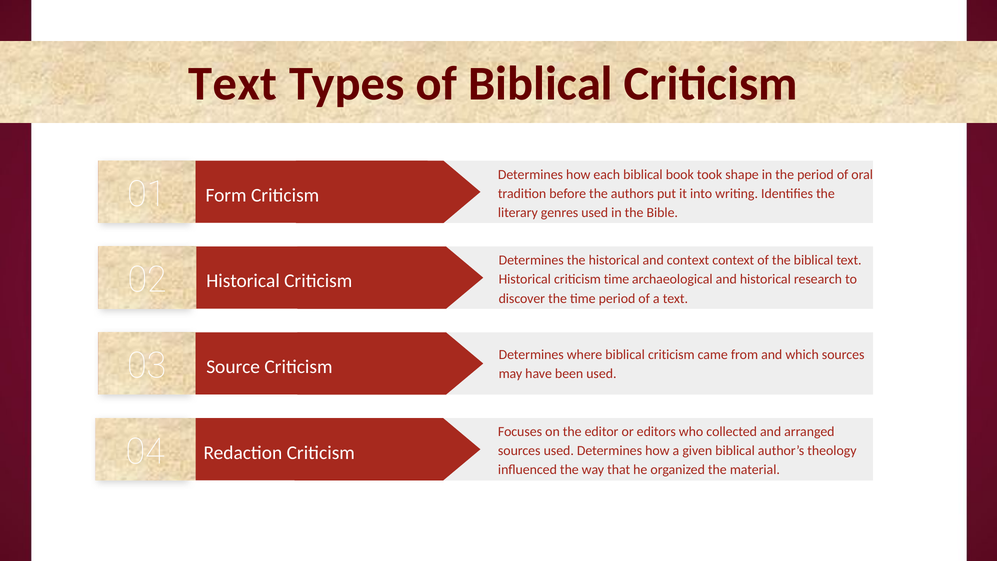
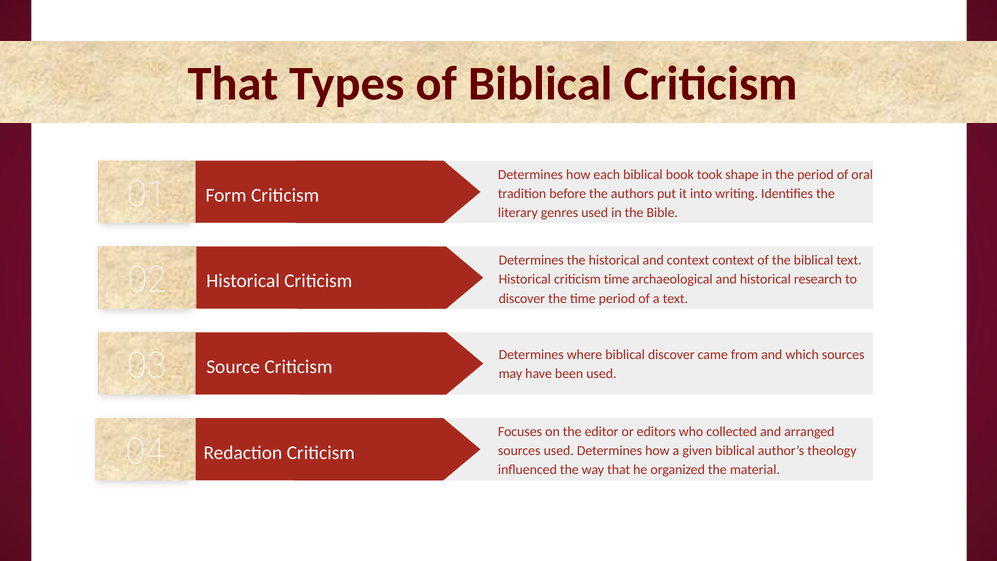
Text: Text -> That (233, 84)
where biblical criticism: criticism -> discover (671, 354)
